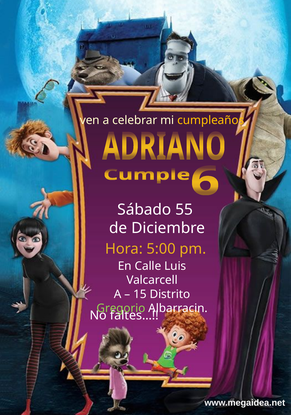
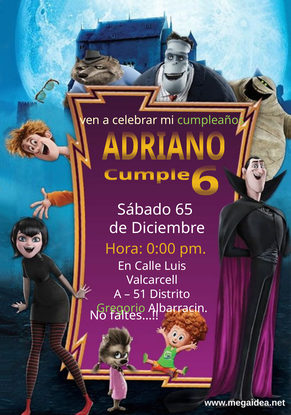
cumpleaños colour: yellow -> light green (211, 120)
55: 55 -> 65 (184, 210)
5:00: 5:00 -> 0:00 (161, 249)
15: 15 -> 51 (140, 295)
